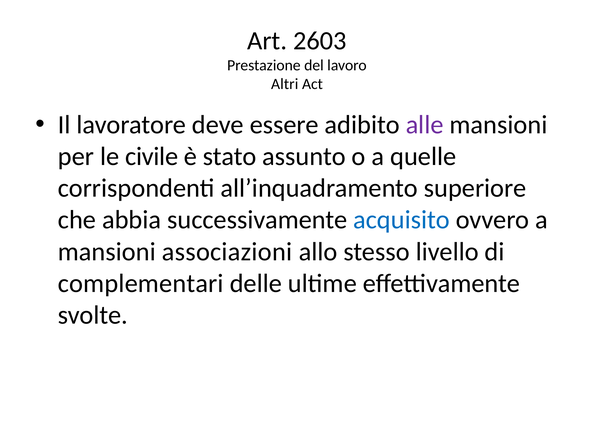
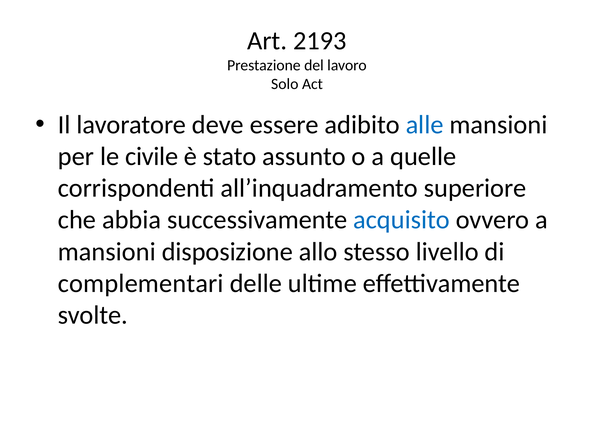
2603: 2603 -> 2193 (320, 41)
Altri: Altri -> Solo (285, 84)
alle colour: purple -> blue (425, 125)
associazioni: associazioni -> disposizione (227, 251)
